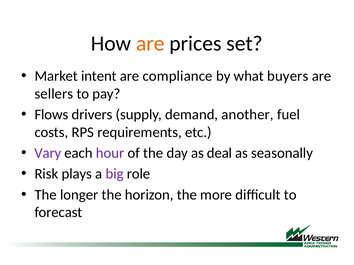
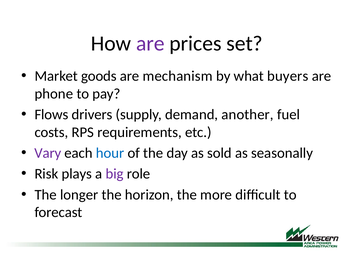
are colour: orange -> purple (150, 44)
intent: intent -> goods (99, 76)
compliance: compliance -> mechanism (178, 76)
sellers: sellers -> phone (54, 94)
hour colour: purple -> blue (110, 153)
deal: deal -> sold (219, 153)
